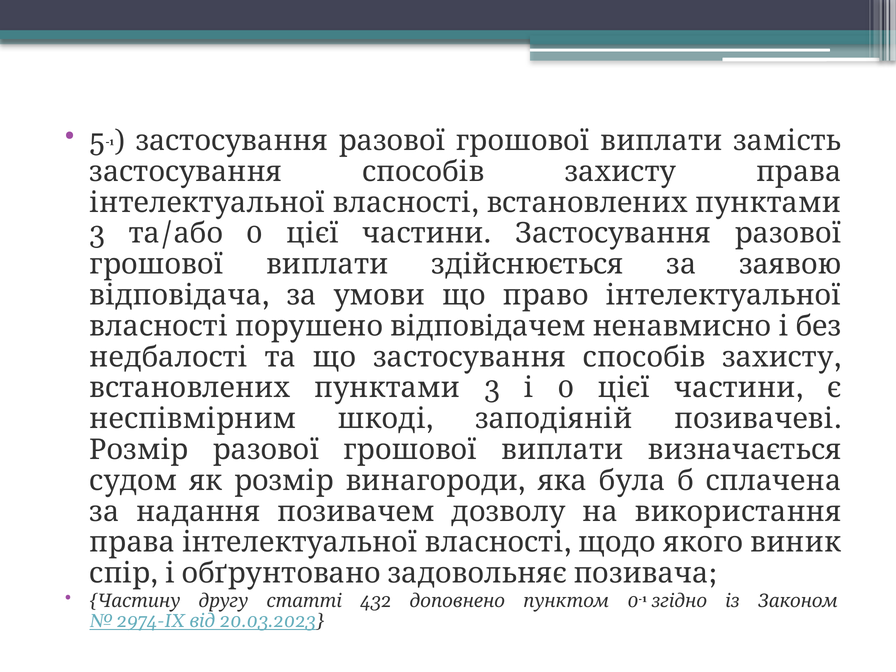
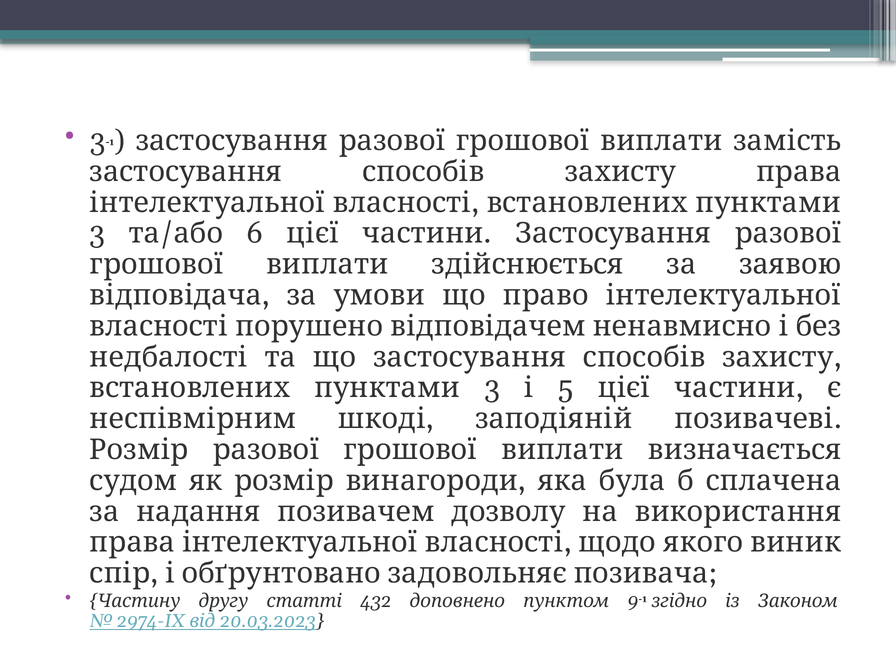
5: 5 -> 3 (97, 141)
0: 0 -> 6 (255, 234)
3 0: 0 -> 5 (566, 388)
432 0: 0 -> 9 (633, 601)
